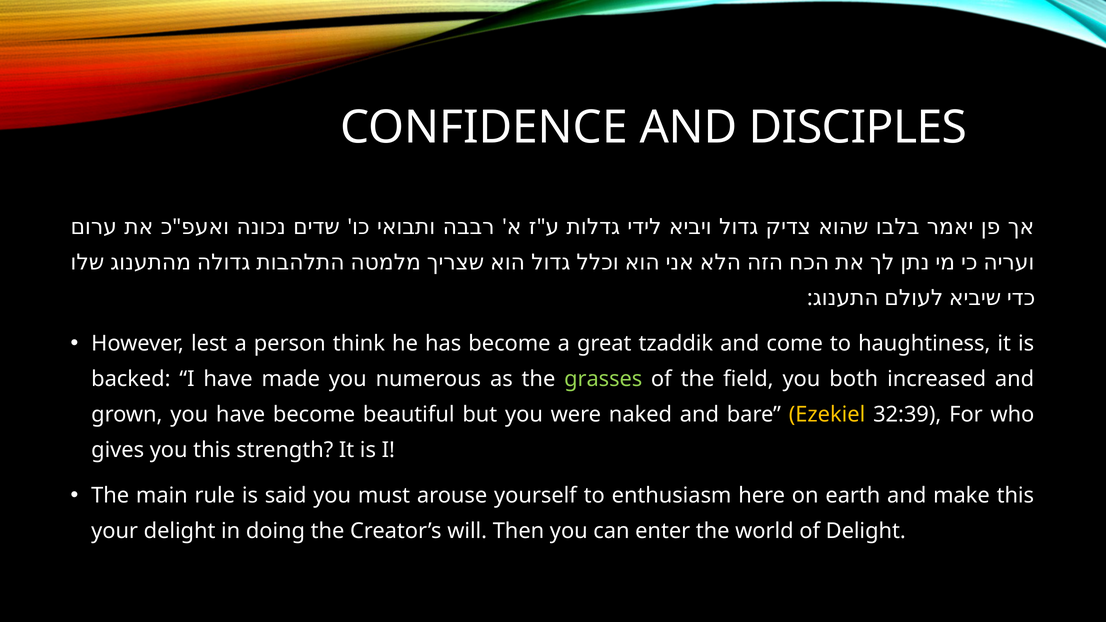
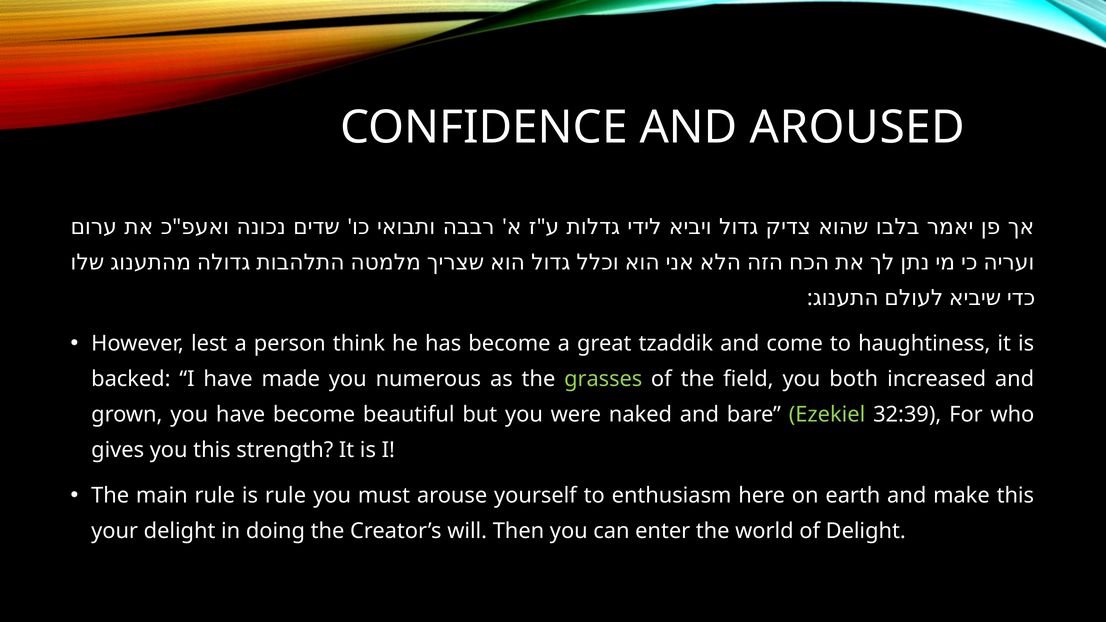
DISCIPLES: DISCIPLES -> AROUSED (858, 128)
Ezekiel colour: yellow -> light green (827, 415)
is said: said -> rule (285, 496)
